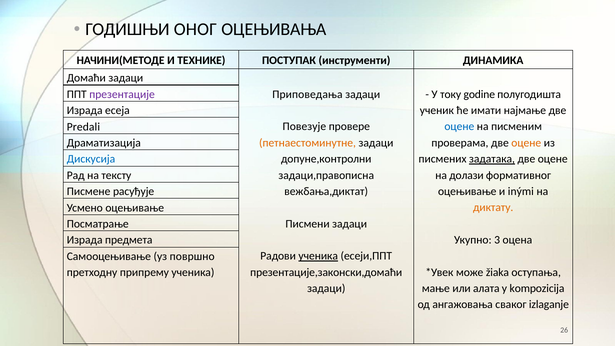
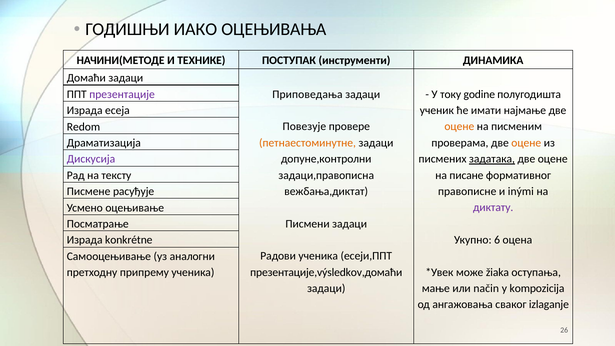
ОНОГ: ОНОГ -> ИАКО (195, 30)
оцене colour: blue -> orange (459, 127)
Predali: Predali -> Redom (83, 127)
Дискусија colour: blue -> purple (91, 159)
долази: долази -> писане (466, 175)
оцењивање: оцењивање -> правописне (467, 191)
диктату colour: orange -> purple (493, 208)
3: 3 -> 6 (497, 240)
предмета: предмета -> konkrétne (129, 240)
ученика underline: present -> none (318, 256)
површно: површно -> аналогни (192, 256)
презентације,законски,домаћи: презентације,законски,домаћи -> презентације,výsledkov,домаћи (326, 272)
алата: алата -> način (486, 288)
